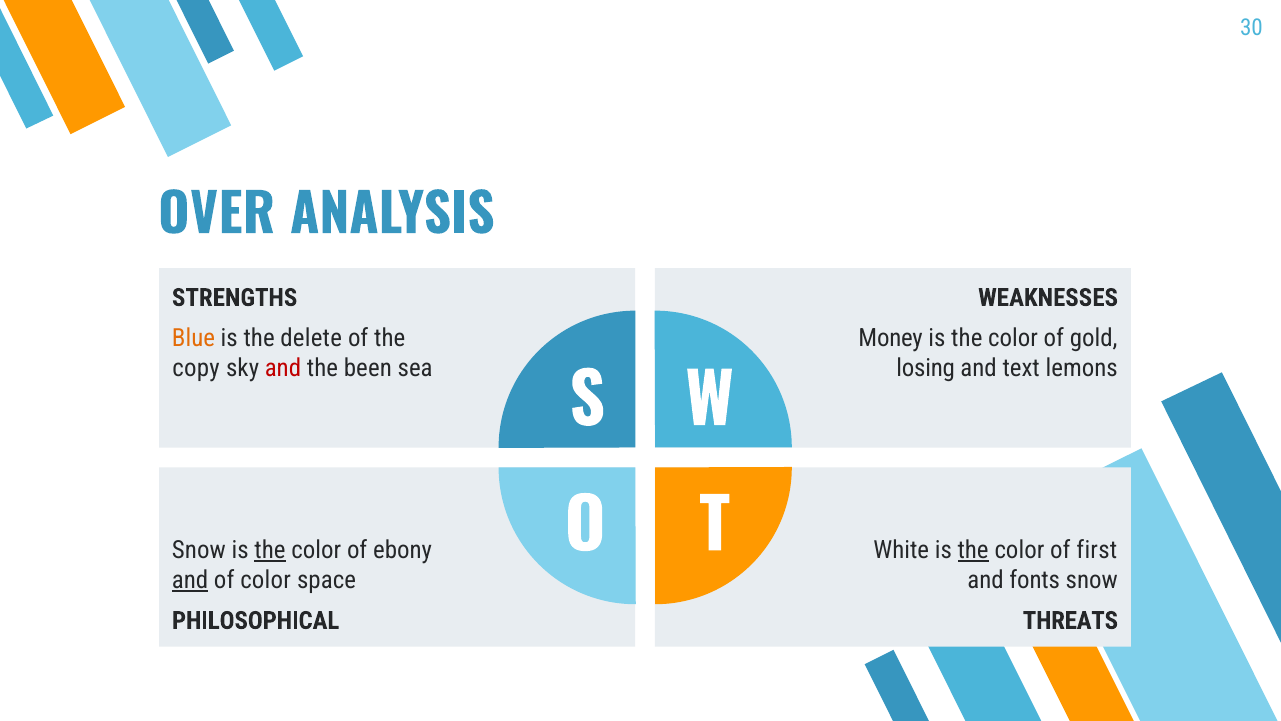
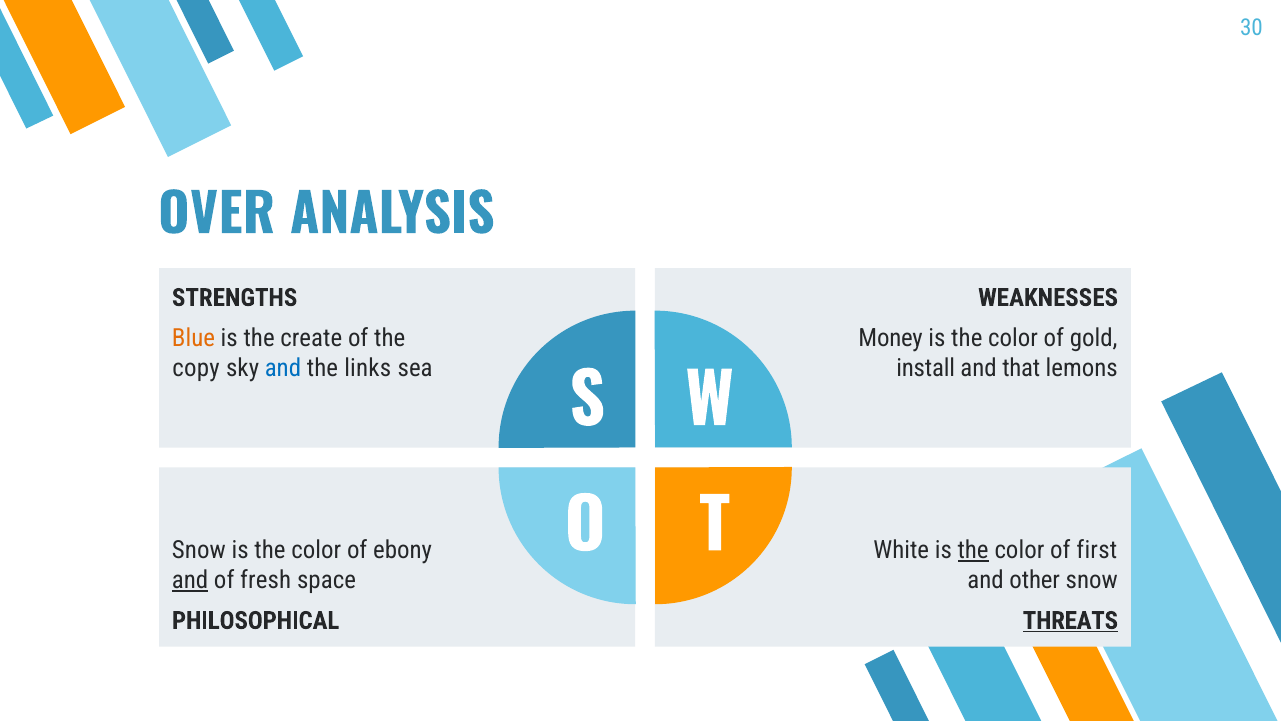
delete: delete -> create (311, 338)
and colour: red -> blue (283, 368)
been: been -> links (368, 368)
losing: losing -> install (926, 368)
text: text -> that (1021, 368)
the underline: present -> none (270, 550)
of color: color -> fresh (266, 580)
fonts: fonts -> other (1035, 580)
THREATS underline: none -> present (1070, 620)
